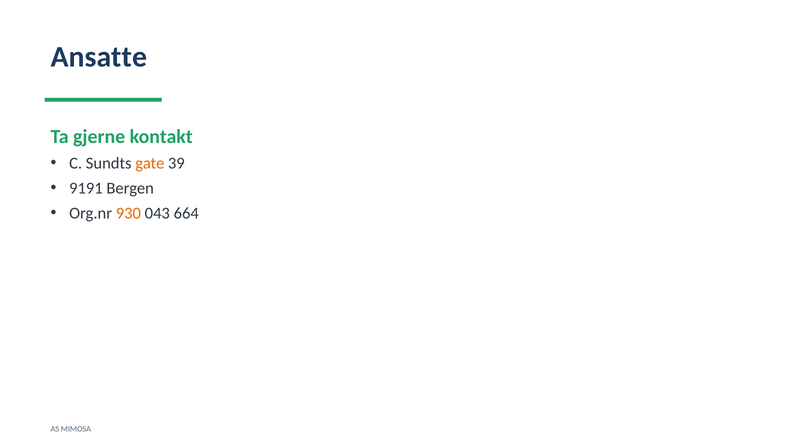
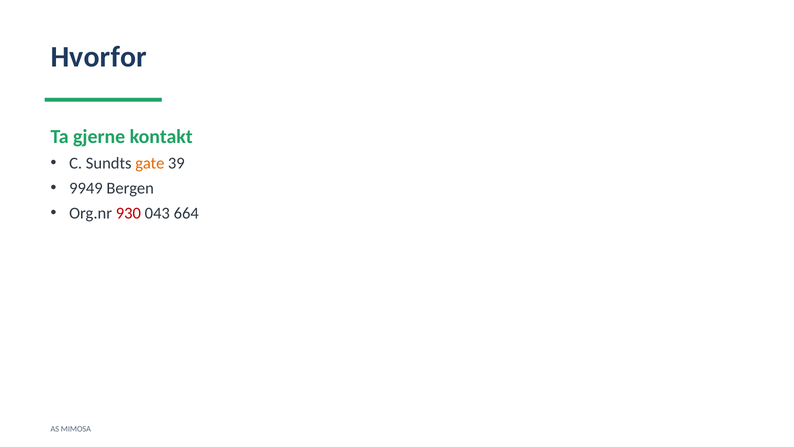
Ansatte: Ansatte -> Hvorfor (99, 57)
9191: 9191 -> 9949 (86, 188)
930 colour: orange -> red (128, 213)
